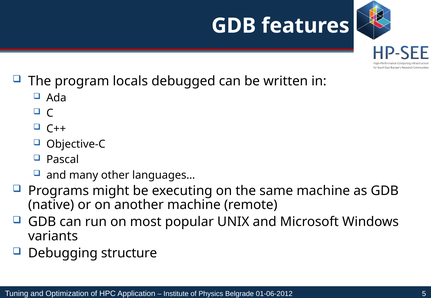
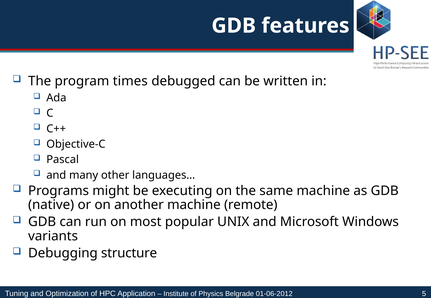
locals: locals -> times (130, 81)
